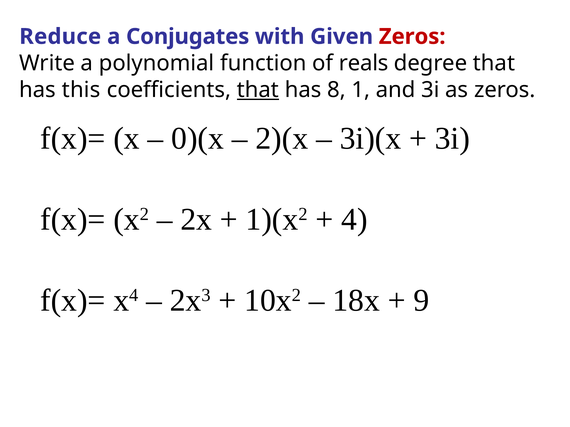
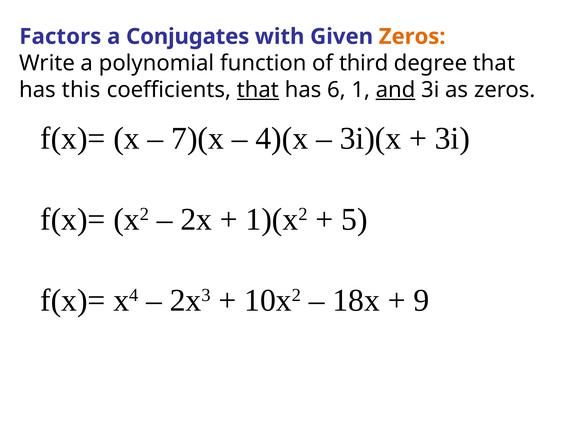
Reduce: Reduce -> Factors (60, 37)
Zeros colour: red -> orange (412, 37)
reals: reals -> third (364, 63)
8: 8 -> 6 (336, 90)
and underline: none -> present (396, 90)
0)(x: 0)(x -> 7)(x (198, 139)
2)(x: 2)(x -> 4)(x (282, 139)
4: 4 -> 5 (354, 220)
